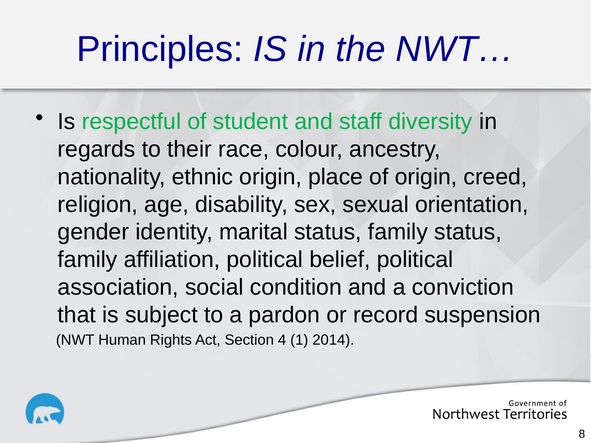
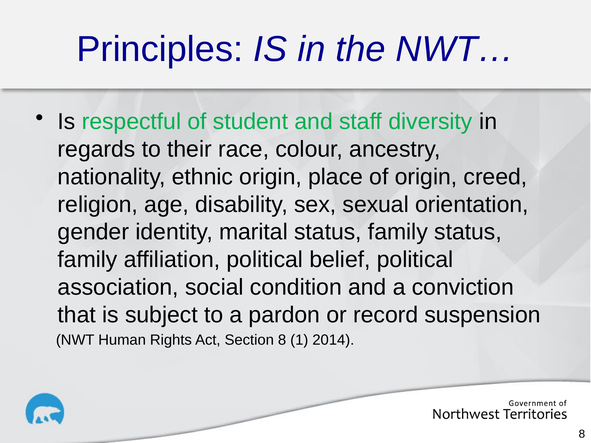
Section 4: 4 -> 8 (282, 340)
